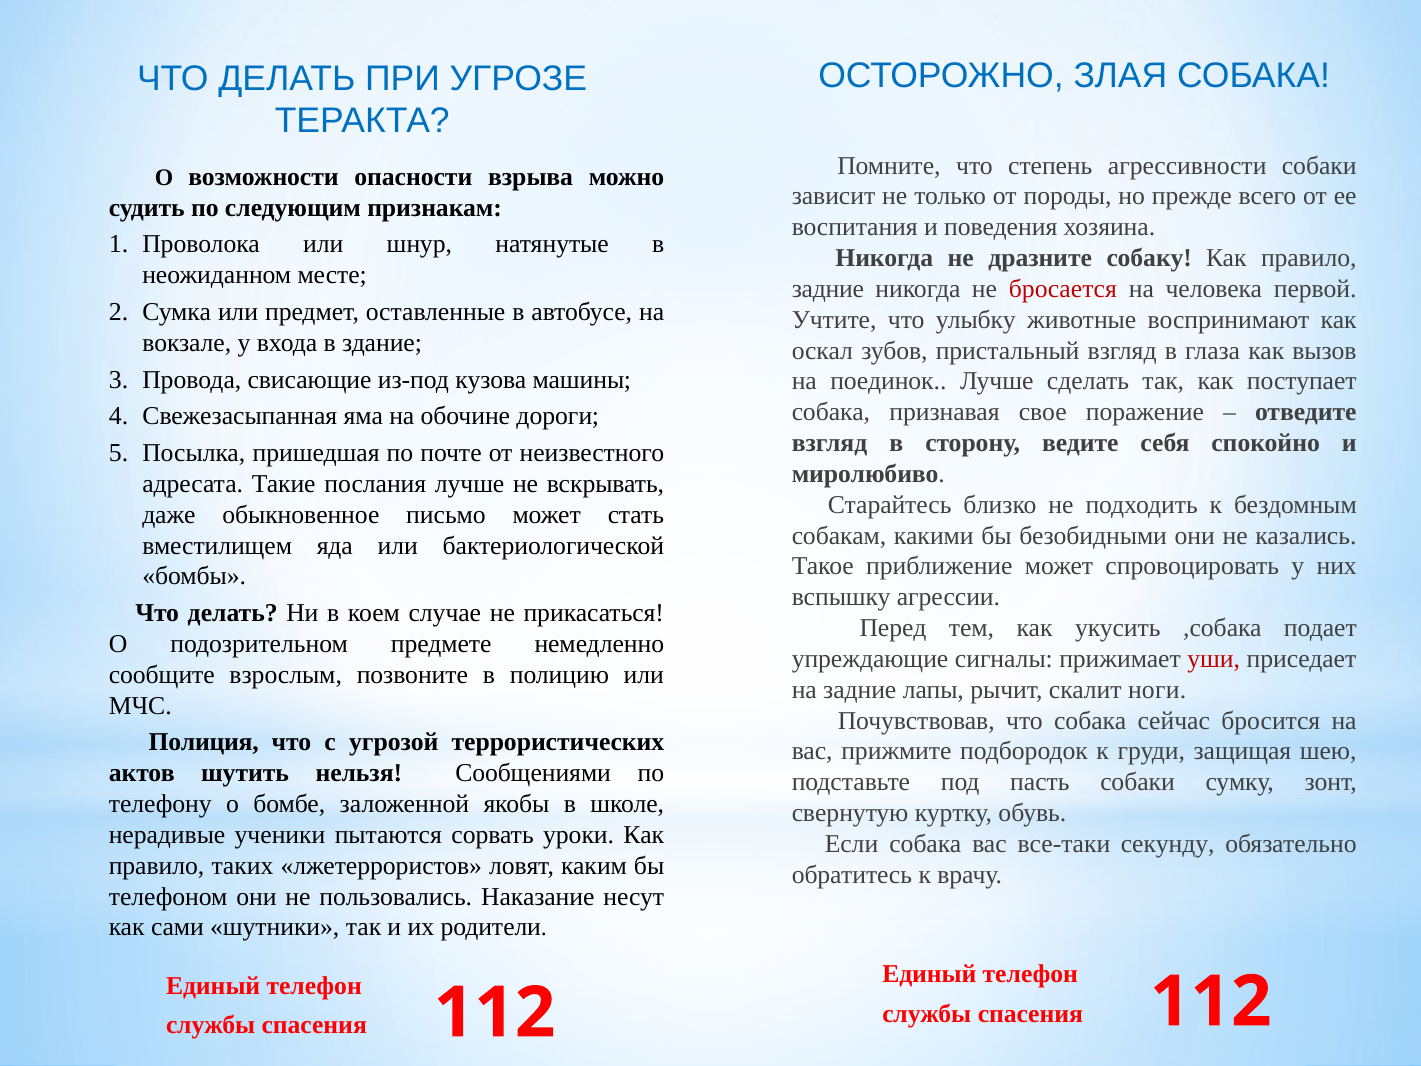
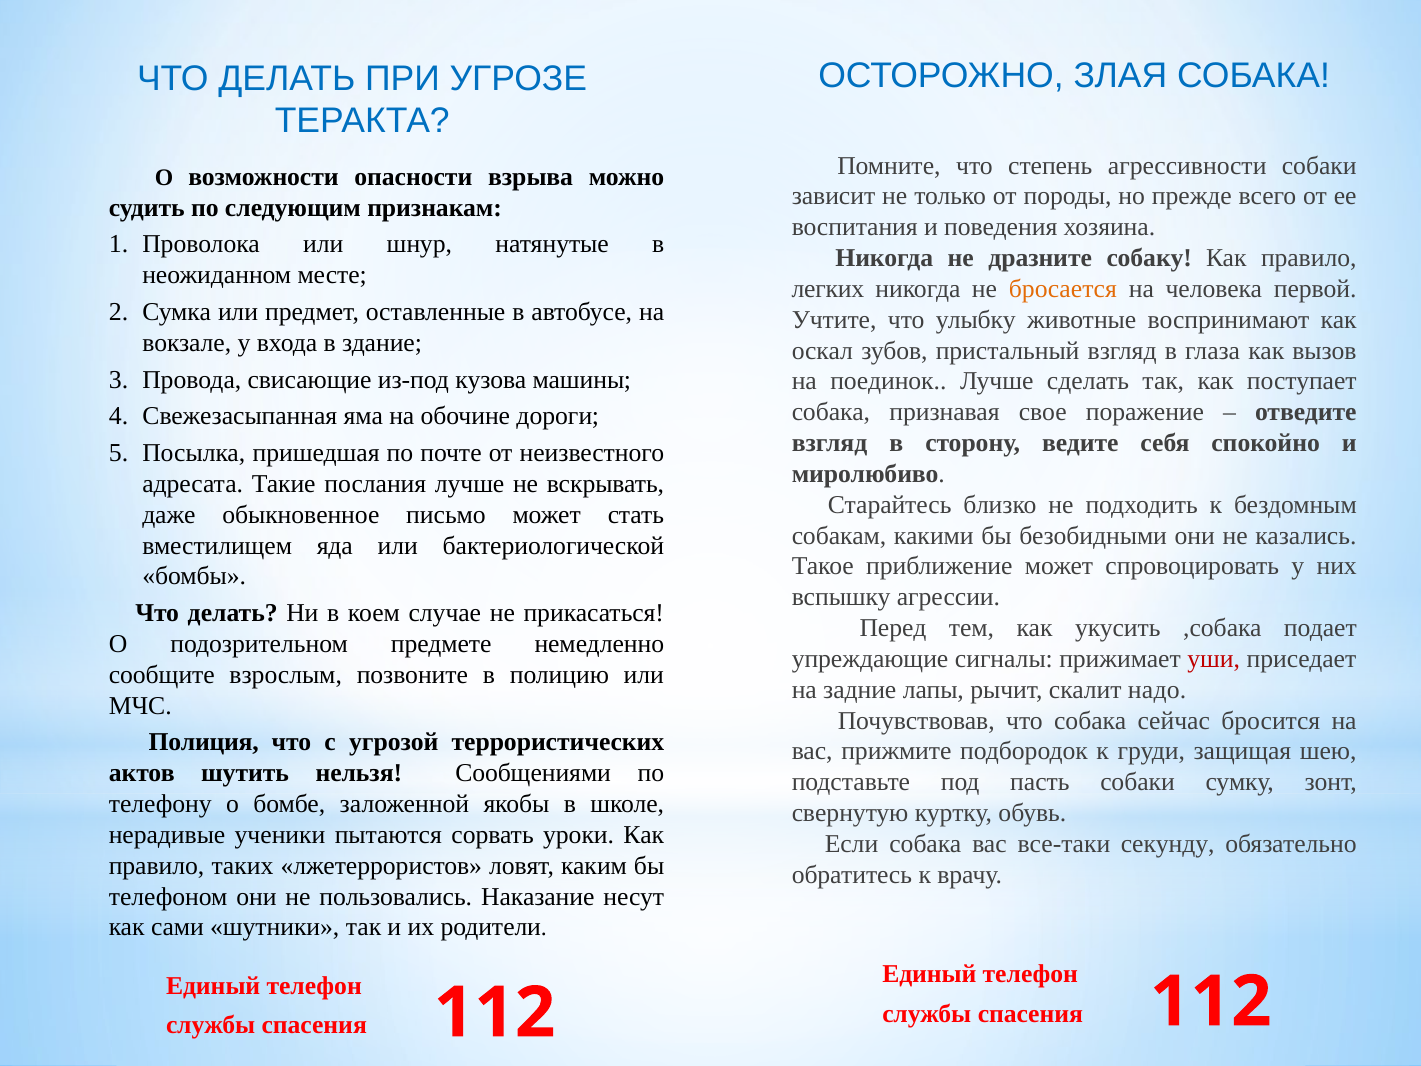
задние: задние -> легких (828, 289)
бросается colour: red -> orange (1063, 289)
ноги: ноги -> надо (1157, 690)
